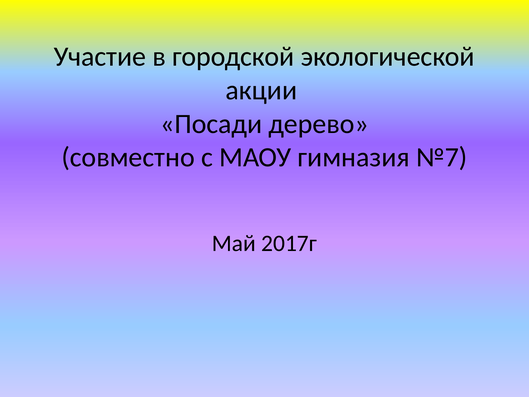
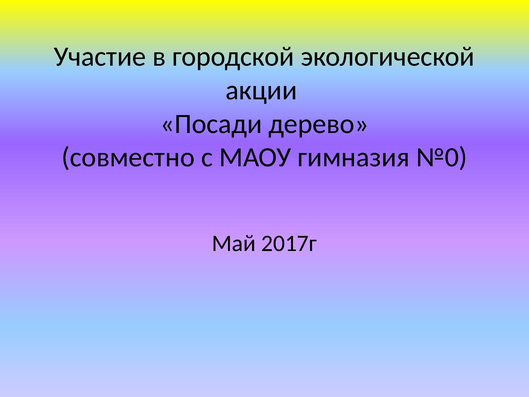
№7: №7 -> №0 (442, 157)
